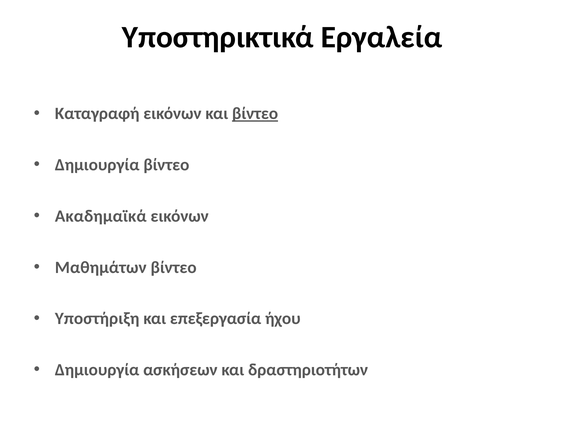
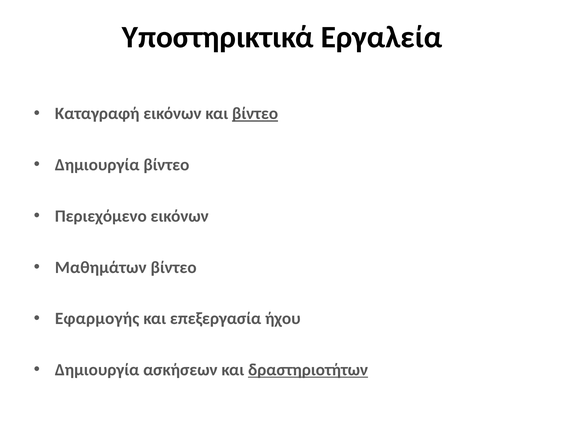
Ακαδημαϊκά: Ακαδημαϊκά -> Περιεχόμενο (101, 216)
Υποστήριξη: Υποστήριξη -> Εφαρμογής (97, 319)
δραστηριοτήτων underline: none -> present (308, 370)
